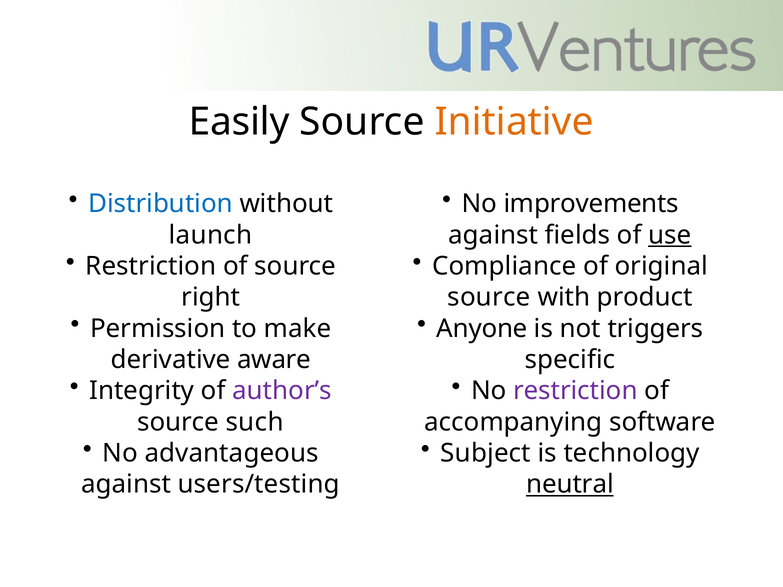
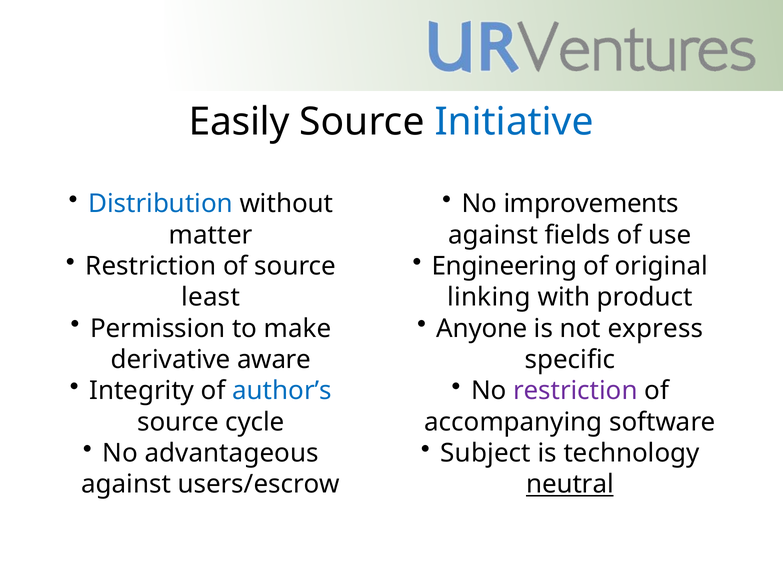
Initiative colour: orange -> blue (514, 122)
launch: launch -> matter (211, 235)
use underline: present -> none (670, 235)
Compliance: Compliance -> Engineering (504, 266)
right: right -> least (211, 297)
source: source -> linking (489, 297)
triggers: triggers -> express (655, 329)
author’s colour: purple -> blue (282, 391)
such: such -> cycle (255, 422)
users/testing: users/testing -> users/escrow (259, 485)
